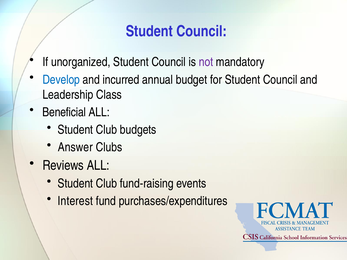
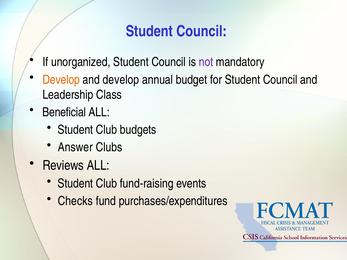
Develop colour: blue -> orange (61, 80)
and incurred: incurred -> develop (121, 80)
Interest: Interest -> Checks (75, 201)
